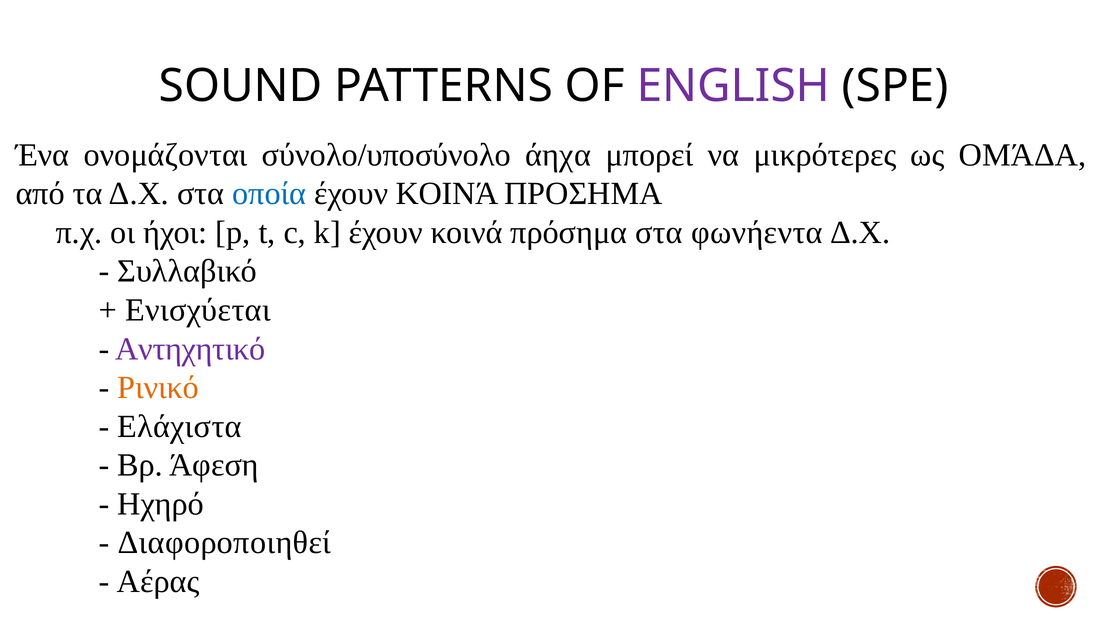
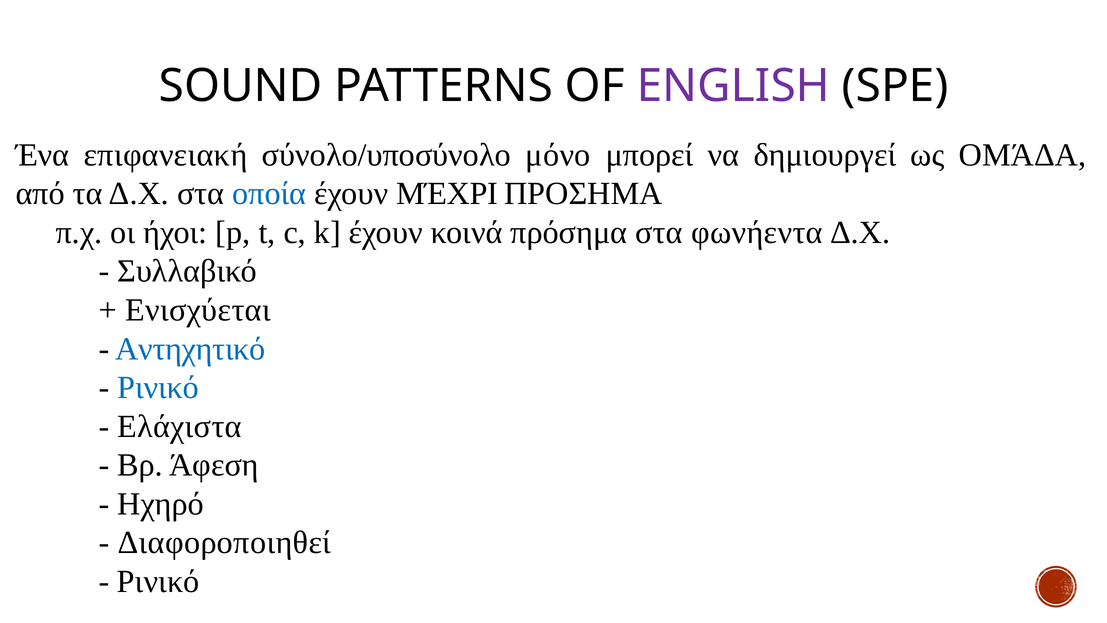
ονομάζονται: ονομάζονται -> επιφανειακή (166, 155)
άηχα: άηχα -> μόνο (558, 155)
μικρότερες: μικρότερες -> δημιουργεί (825, 155)
ΚΟΙΝΆ: ΚΟΙΝΆ -> ΜΈΧΡΙ (447, 194)
Αντηχητικό colour: purple -> blue (190, 349)
Ρινικό colour: orange -> blue (158, 387)
Αέρας: Αέρας -> Ρινικό (158, 581)
